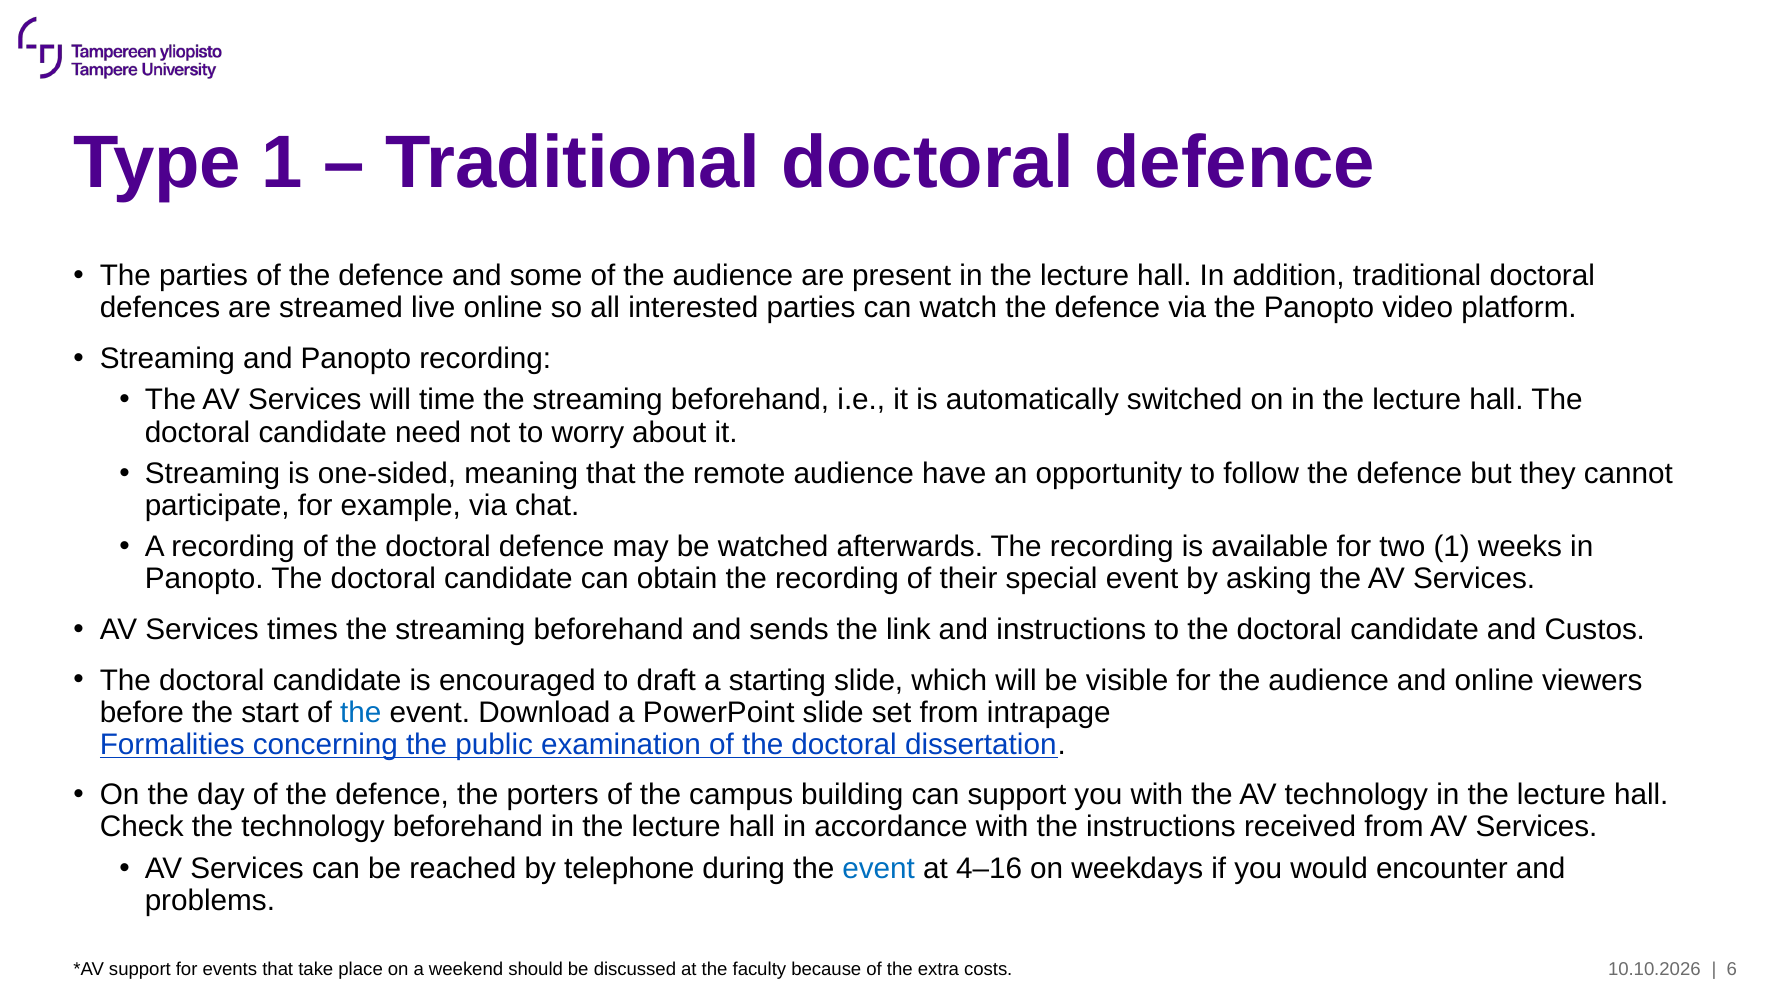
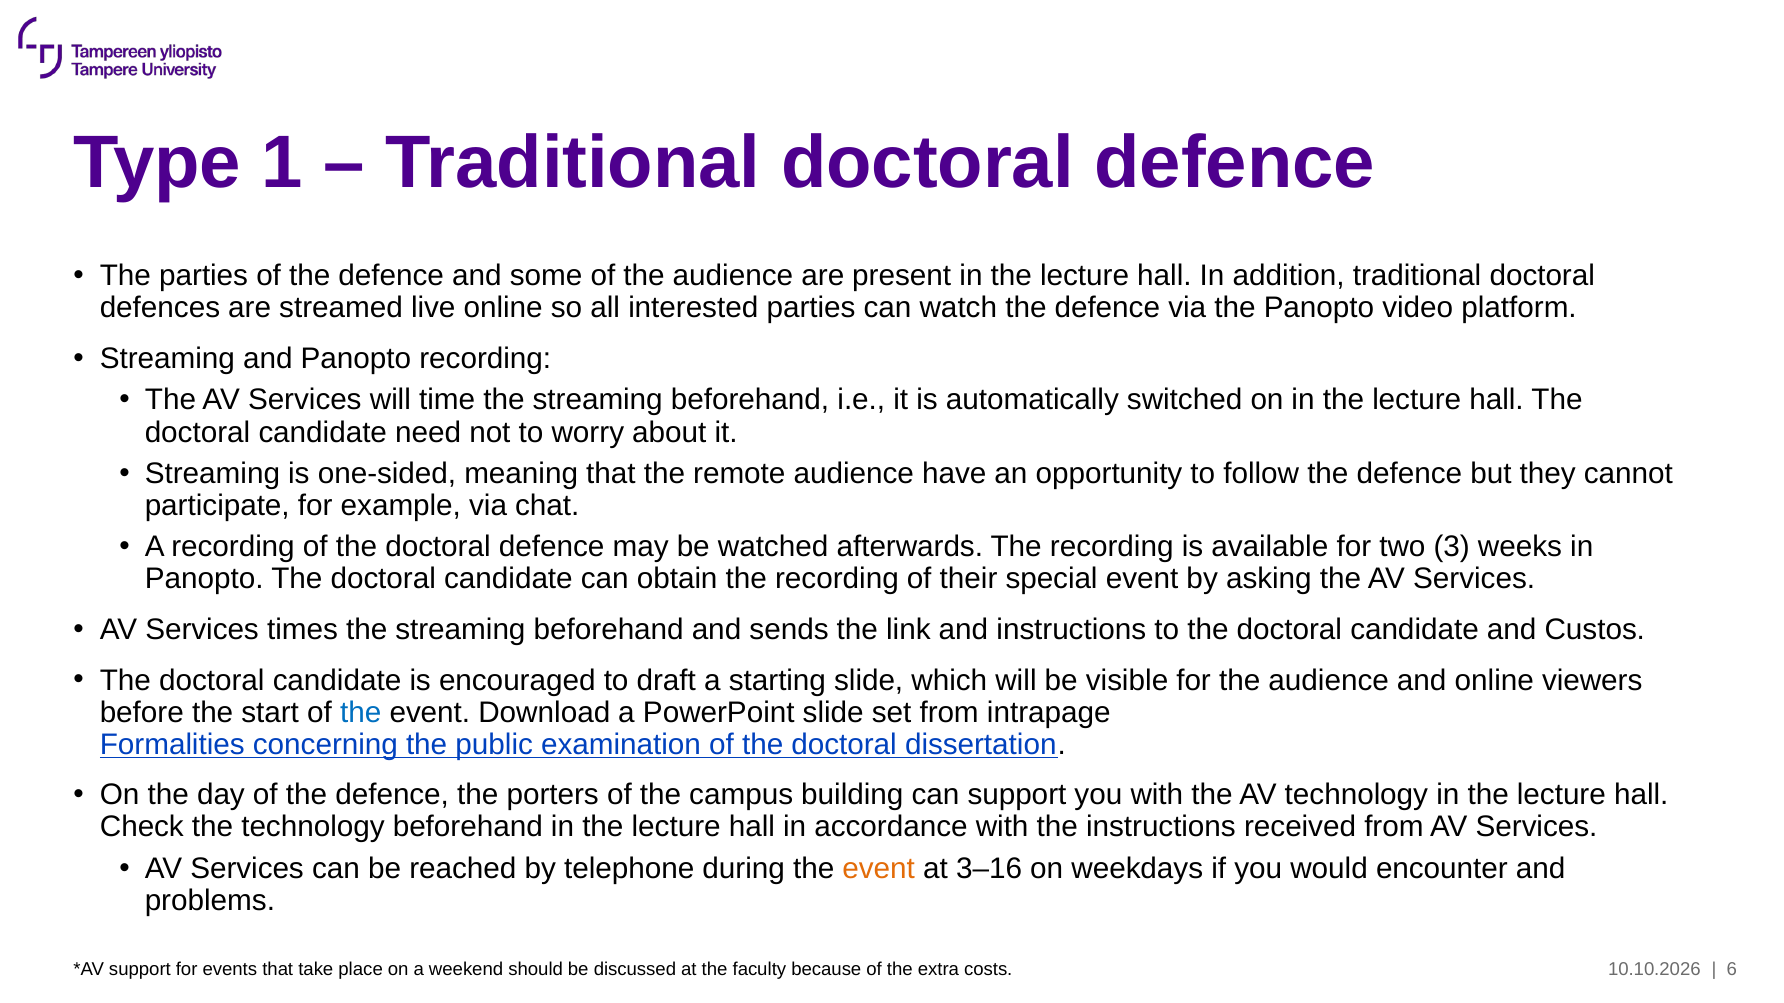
two 1: 1 -> 3 (1452, 547)
event colour: blue -> orange (879, 869)
4–16: 4–16 -> 3–16 (989, 869)
